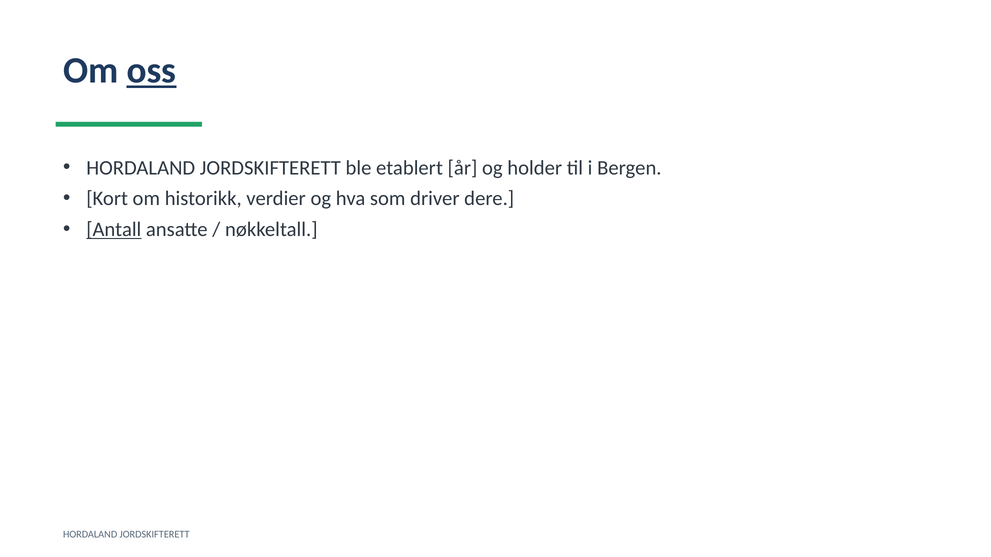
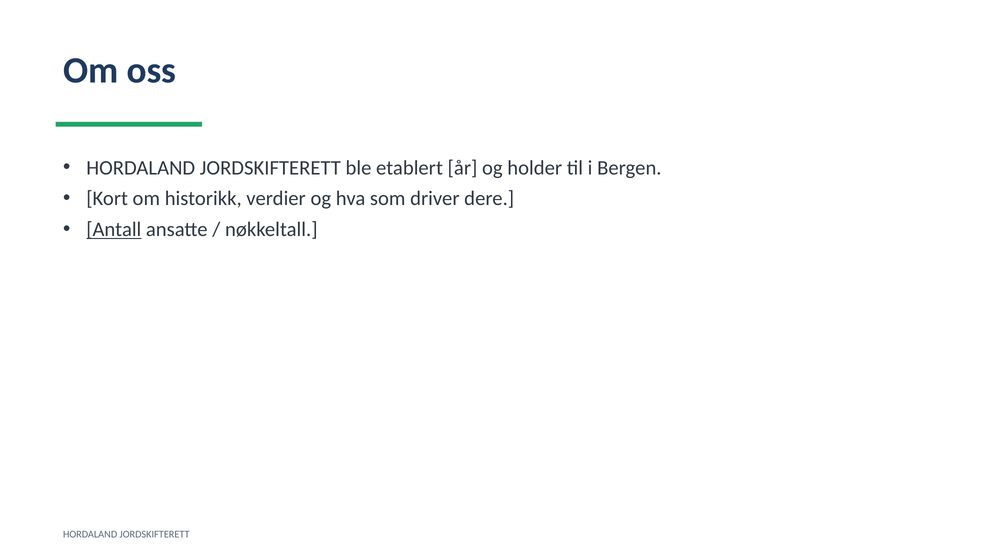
oss underline: present -> none (151, 71)
